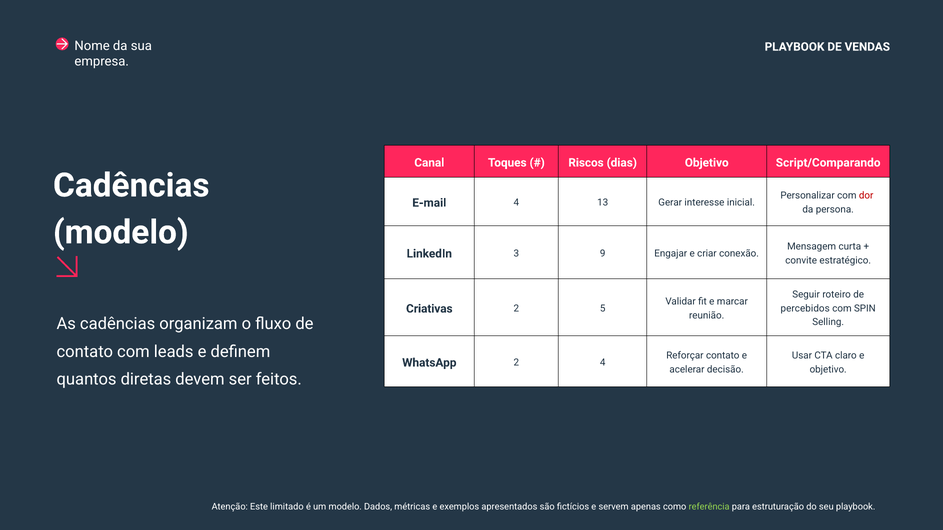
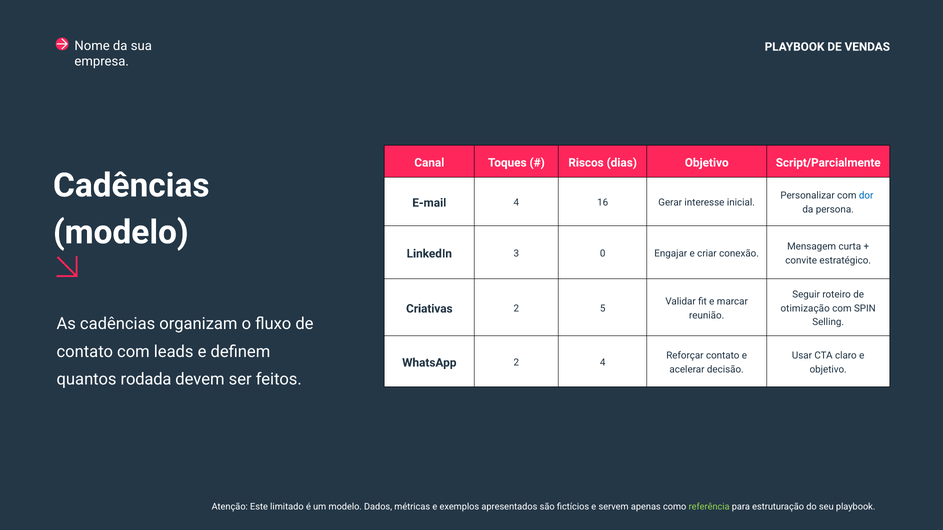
Script/Comparando: Script/Comparando -> Script/Parcialmente (828, 163)
dor colour: red -> blue (866, 196)
13: 13 -> 16 (603, 203)
9: 9 -> 0 (603, 254)
percebidos: percebidos -> otimização (805, 309)
diretas: diretas -> rodada (146, 380)
